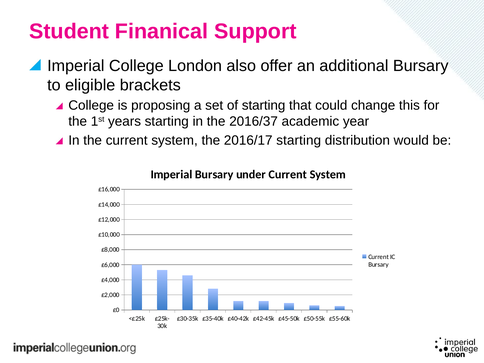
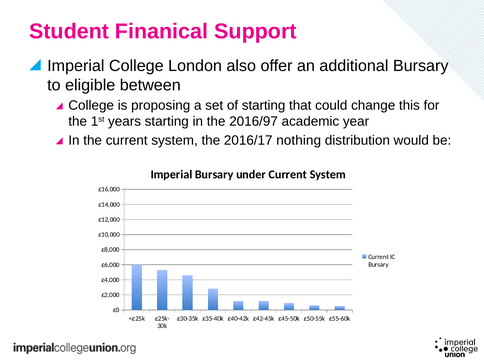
brackets: brackets -> between (150, 85)
2016/37: 2016/37 -> 2016/97 (254, 121)
2016/17 starting: starting -> nothing (299, 140)
